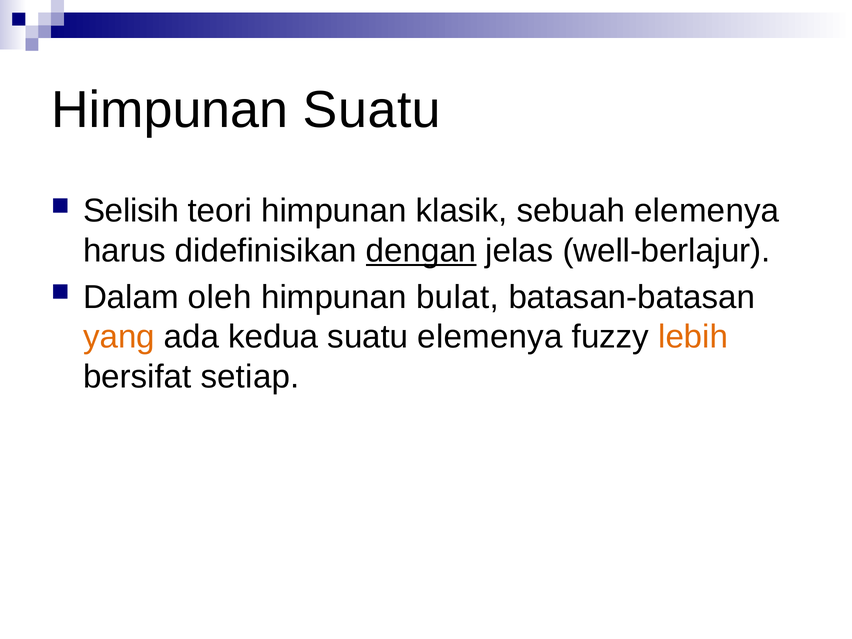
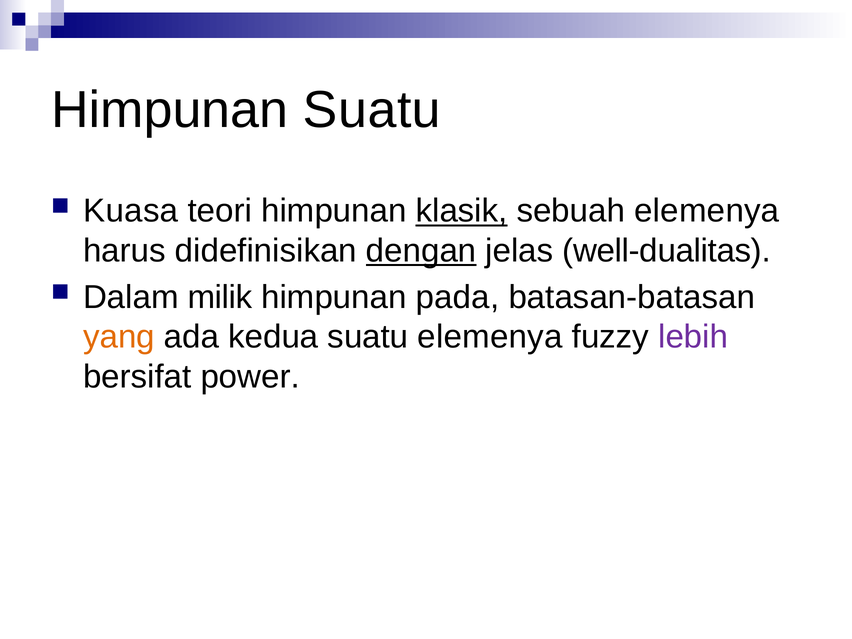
Selisih: Selisih -> Kuasa (131, 211)
klasik underline: none -> present (462, 211)
well-berlajur: well-berlajur -> well-dualitas (667, 251)
oleh: oleh -> milik (220, 297)
bulat: bulat -> pada (457, 297)
lebih colour: orange -> purple (693, 337)
setiap: setiap -> power (250, 377)
